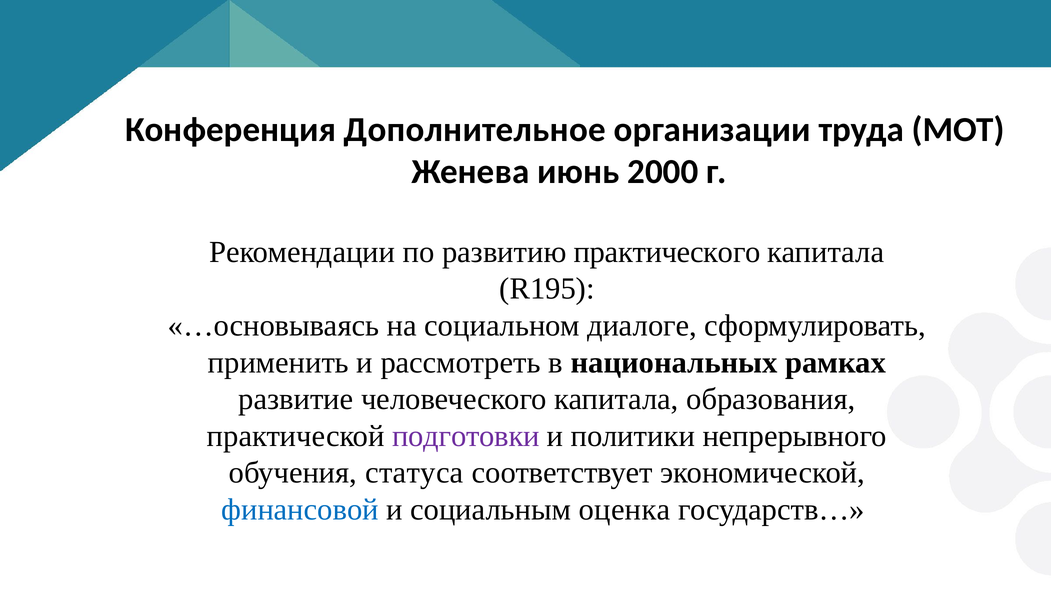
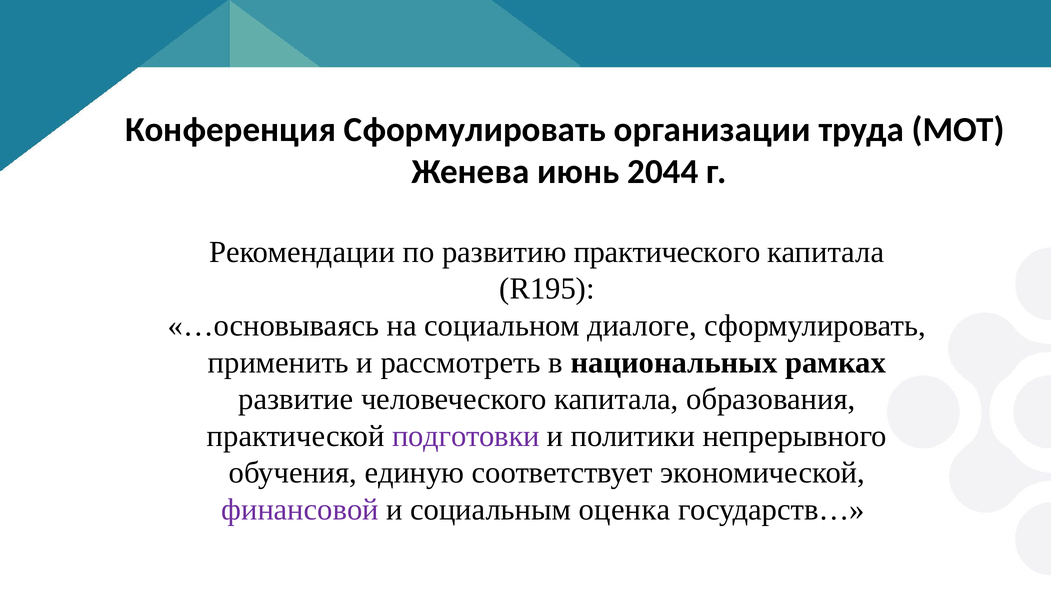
Конференция Дополнительное: Дополнительное -> Сформулировать (475, 130)
2000: 2000 -> 2044 (663, 172)
статуса: статуса -> единую (415, 473)
финансовой colour: blue -> purple (300, 510)
